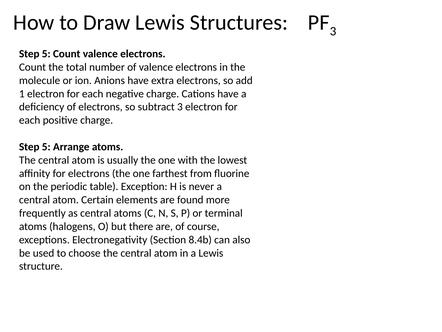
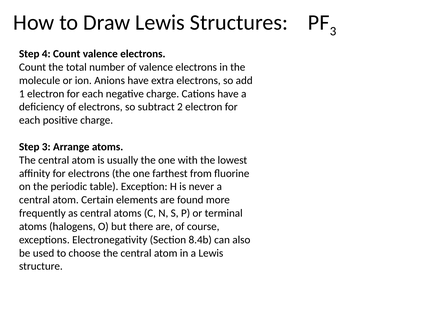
5: 5 -> 4 (46, 54)
subtract 3: 3 -> 2 (180, 107)
5: 5 -> 3 (46, 147)
